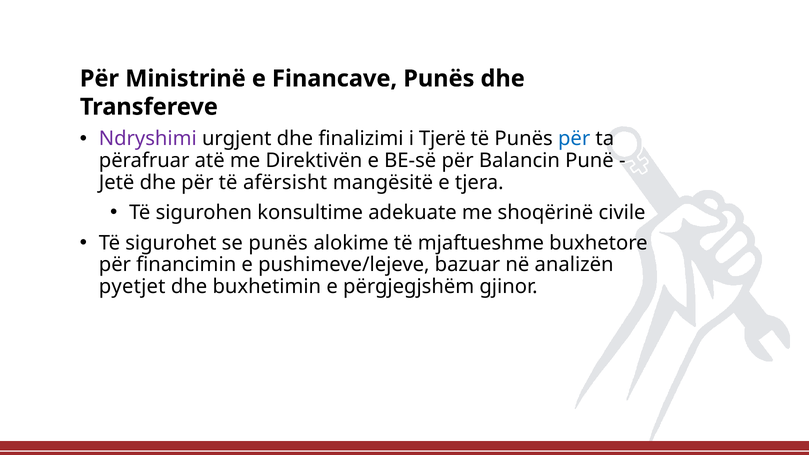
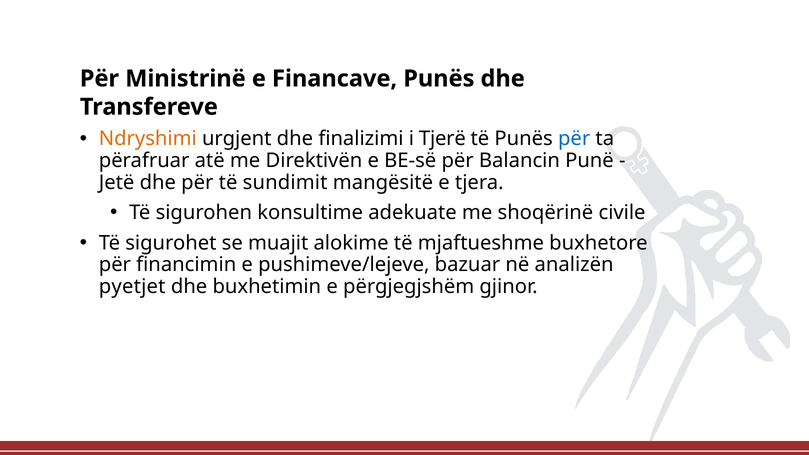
Ndryshimi colour: purple -> orange (148, 139)
afërsisht: afërsisht -> sundimit (285, 182)
se punës: punës -> muajit (278, 243)
